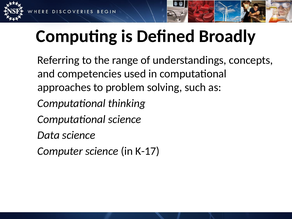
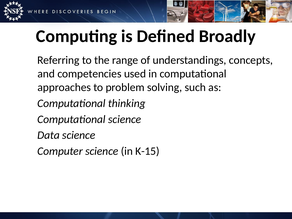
K-17: K-17 -> K-15 (147, 151)
